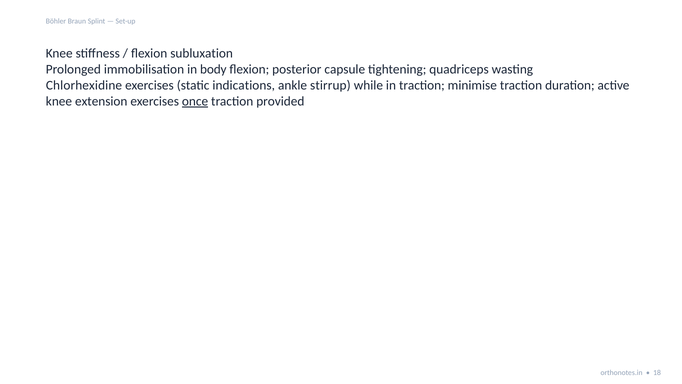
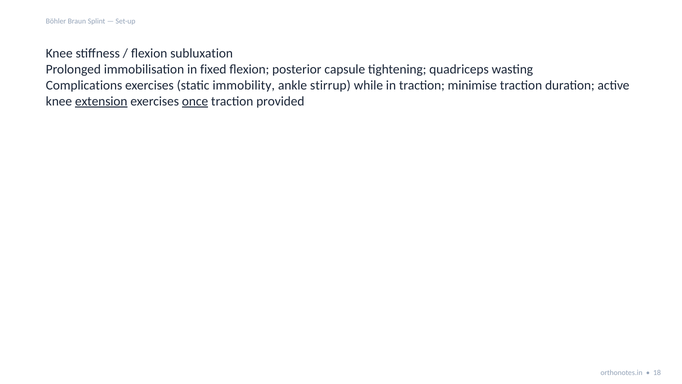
body: body -> fixed (213, 69)
Chlorhexidine: Chlorhexidine -> Complications (84, 85)
indications: indications -> immobility (244, 85)
extension underline: none -> present (101, 101)
